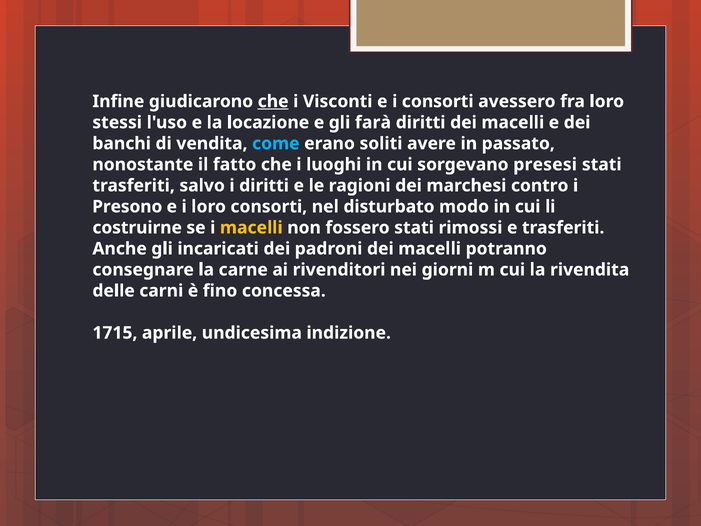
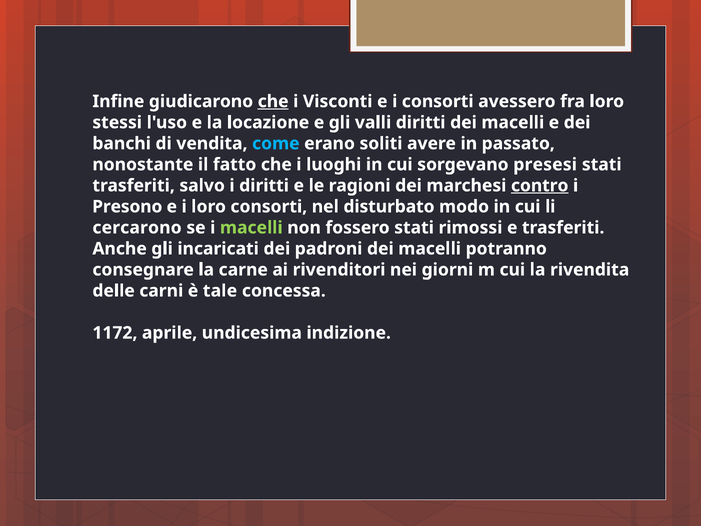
farà: farà -> valli (373, 122)
contro underline: none -> present (540, 186)
costruirne: costruirne -> cercarono (137, 228)
macelli colour: yellow -> light green (251, 228)
fino: fino -> tale (220, 291)
1715: 1715 -> 1172 (115, 333)
